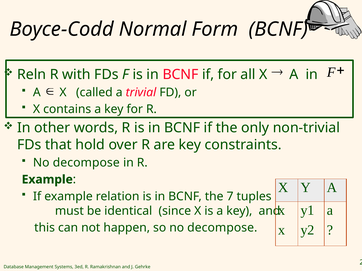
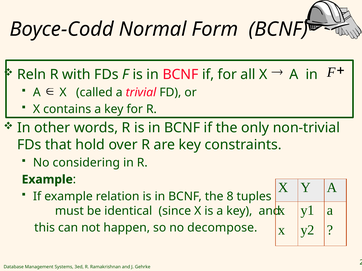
decompose: decompose -> considering (86, 163)
7: 7 -> 8 (230, 197)
